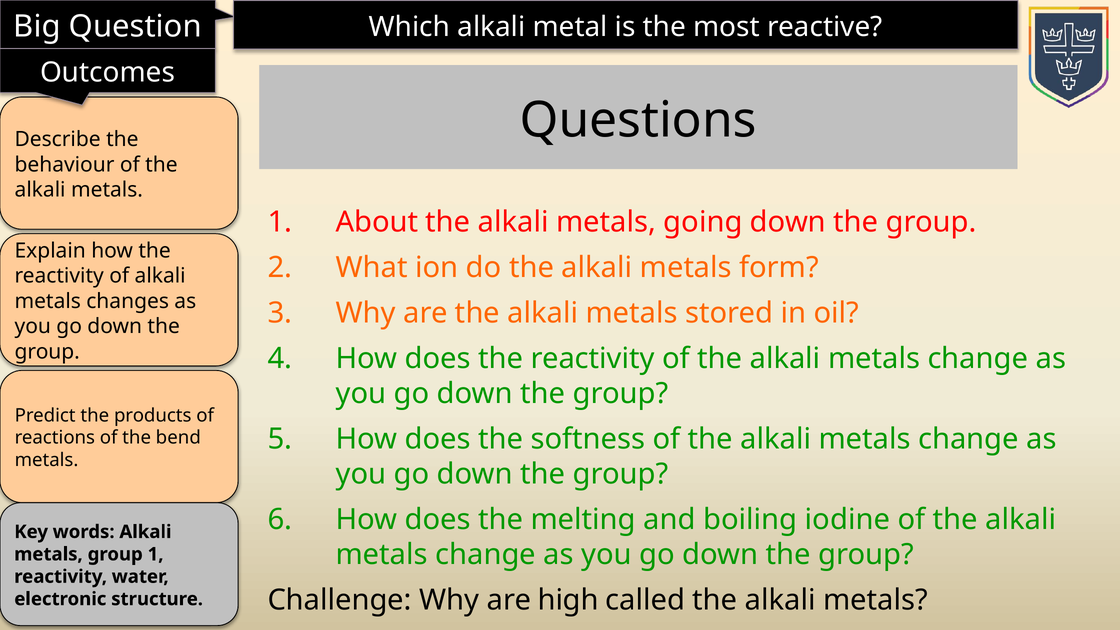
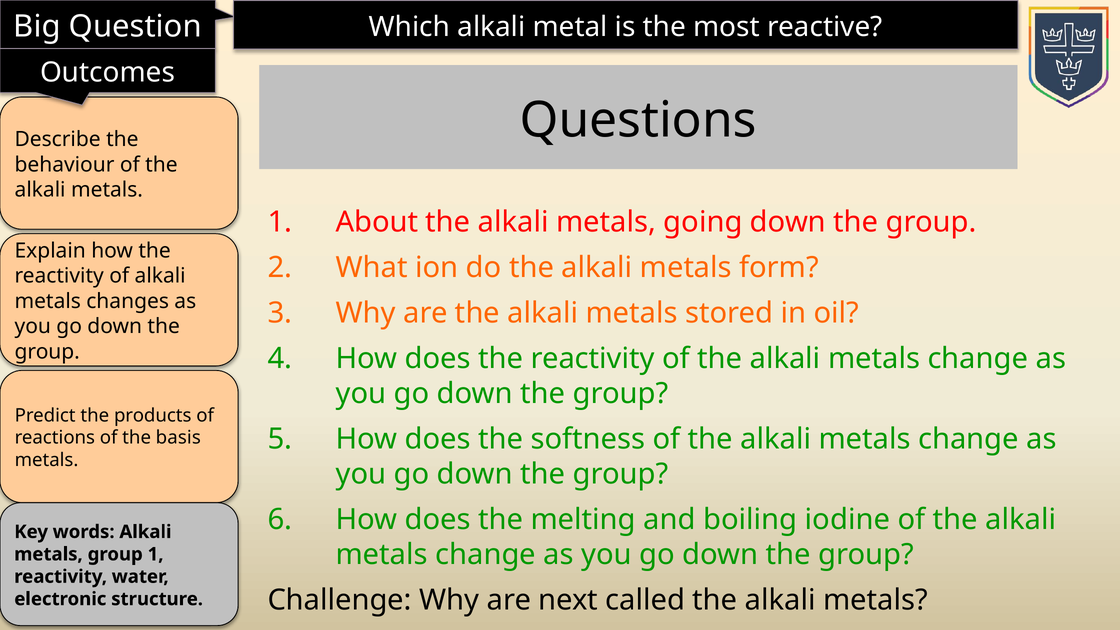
bend: bend -> basis (178, 438)
high: high -> next (568, 600)
